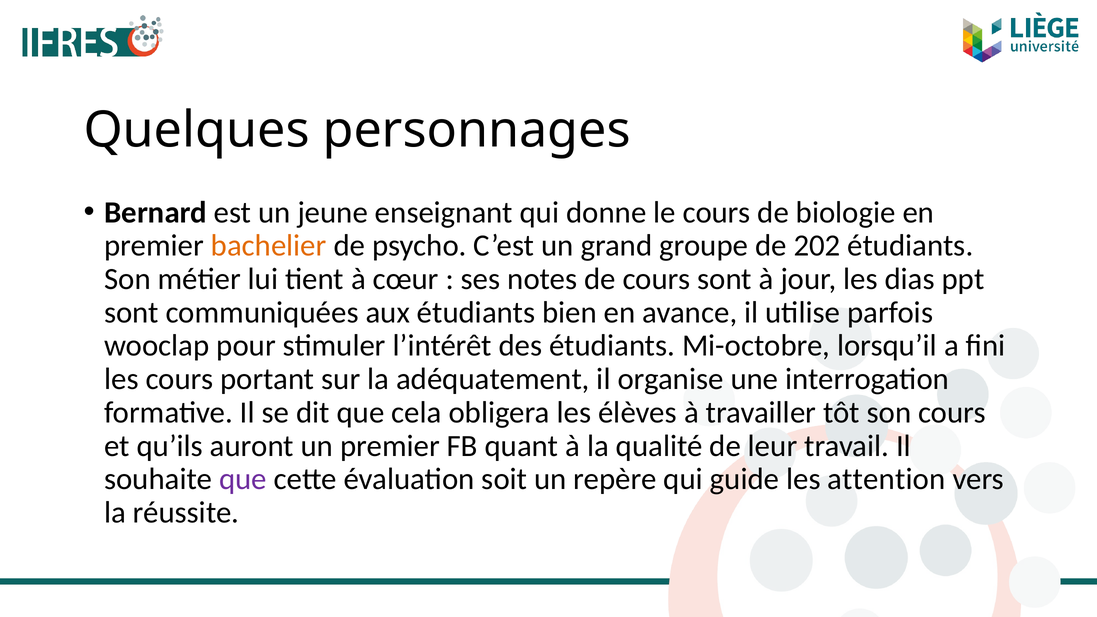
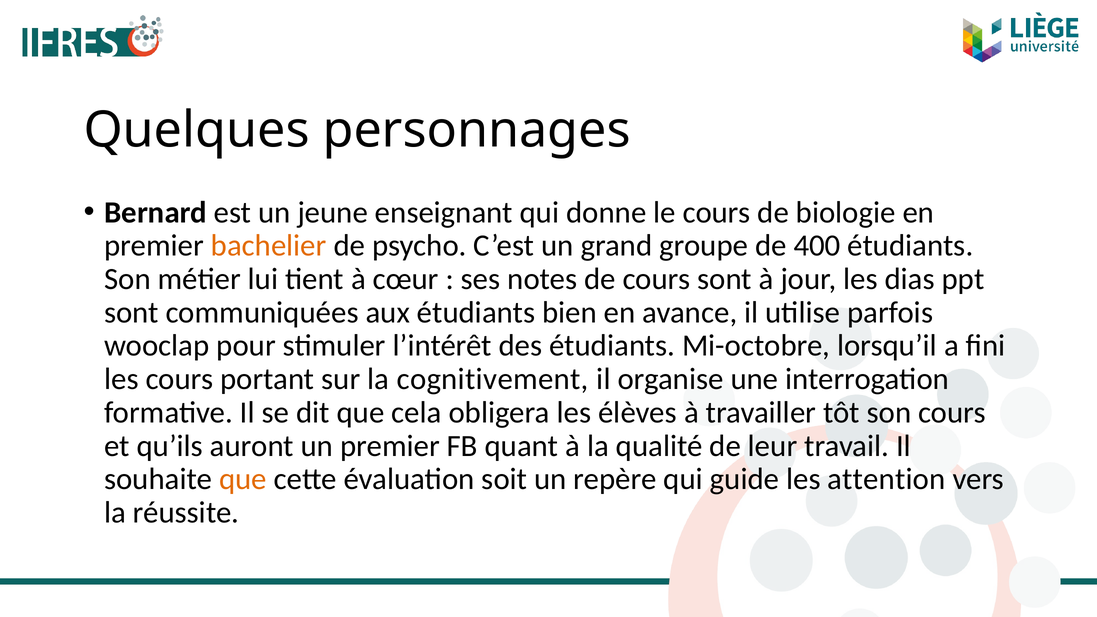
202: 202 -> 400 (817, 246)
adéquatement: adéquatement -> cognitivement (493, 379)
que colour: purple -> orange (243, 479)
